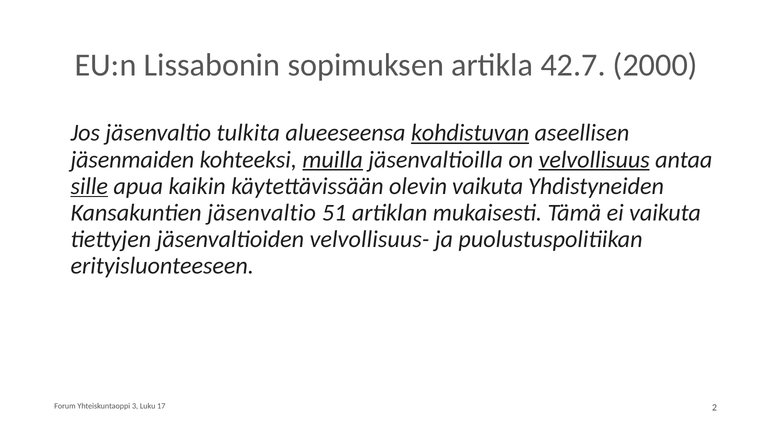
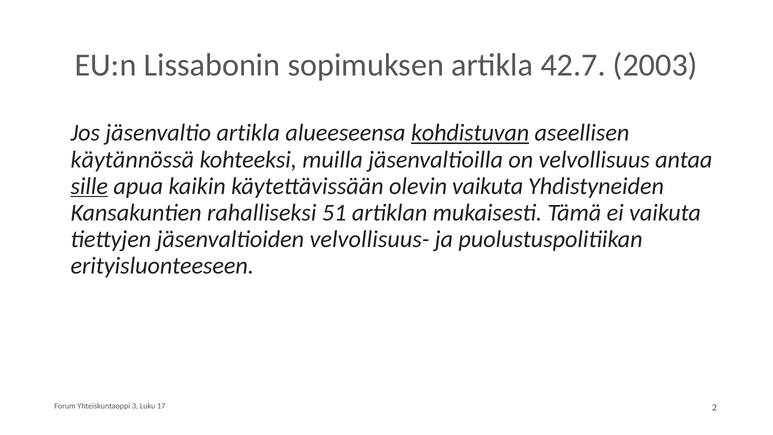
2000: 2000 -> 2003 (655, 65)
jäsenvaltio tulkita: tulkita -> artikla (248, 133)
jäsenmaiden: jäsenmaiden -> käytännössä (132, 159)
muilla underline: present -> none (333, 159)
velvollisuus underline: present -> none (594, 159)
Kansakuntien jäsenvaltio: jäsenvaltio -> rahalliseksi (262, 213)
